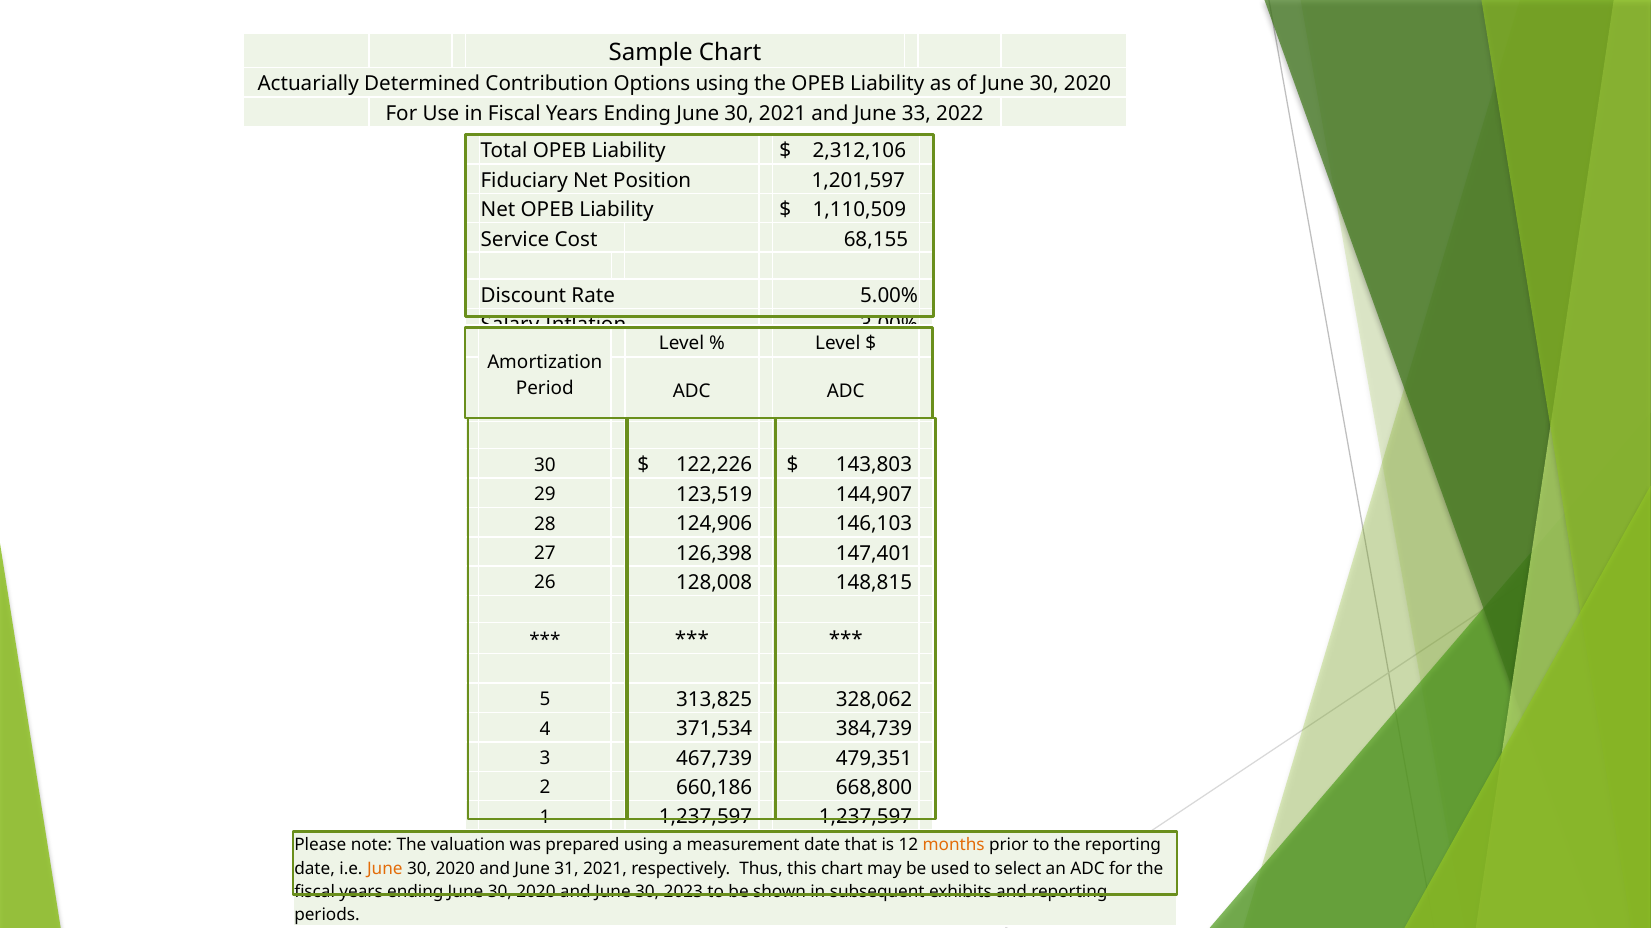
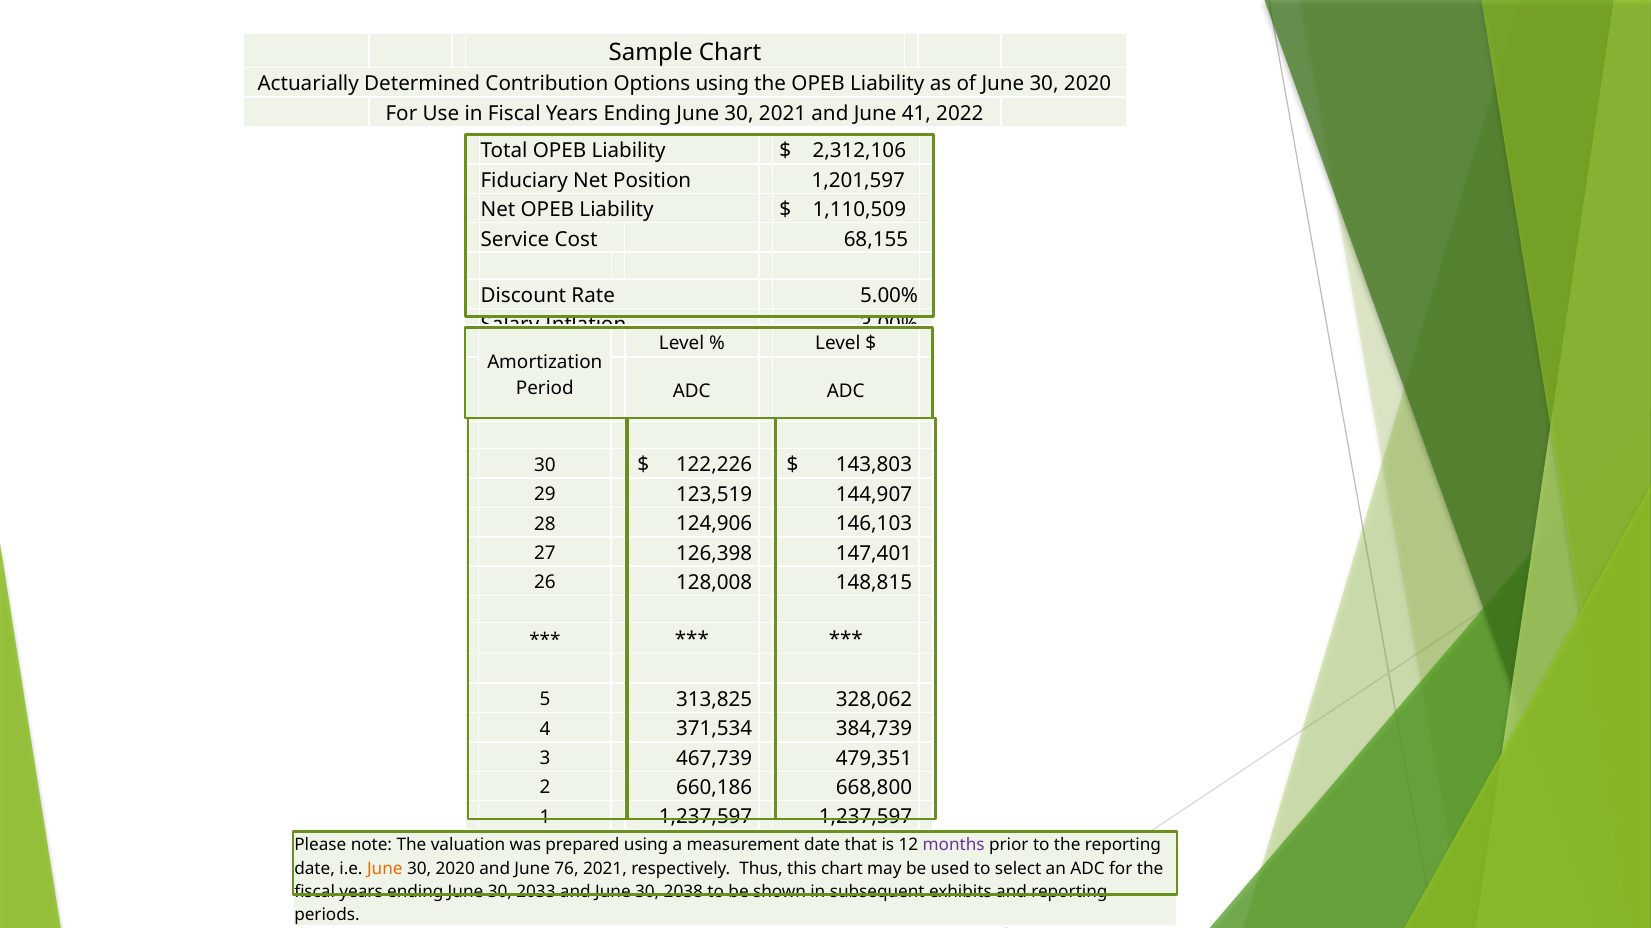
33: 33 -> 41 (916, 114)
months colour: orange -> purple (954, 846)
31: 31 -> 76 (567, 869)
ending June 30 2020: 2020 -> 2033 (536, 893)
2023: 2023 -> 2038 (683, 893)
